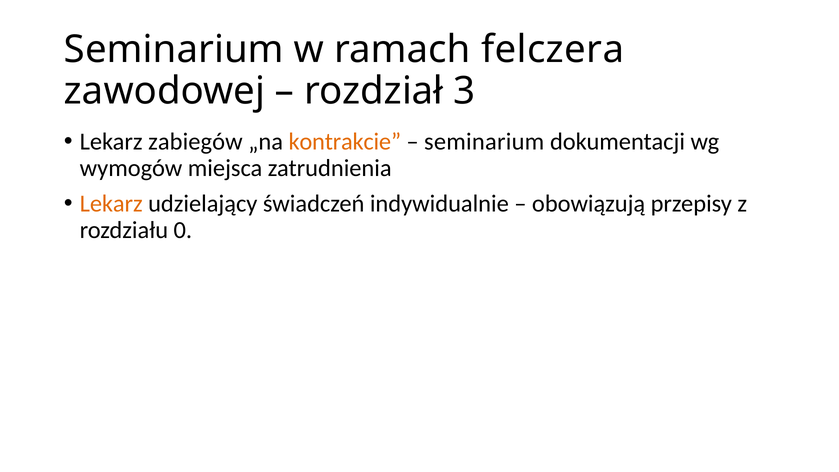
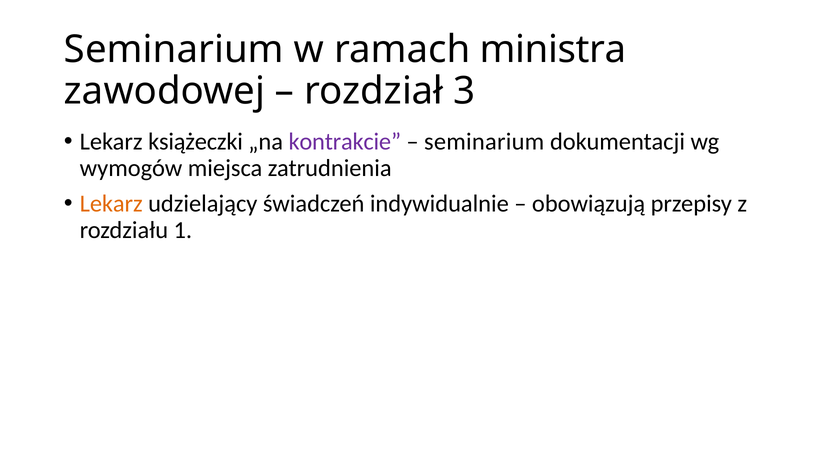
felczera: felczera -> ministra (553, 50)
zabiegów: zabiegów -> książeczki (196, 142)
kontrakcie colour: orange -> purple (345, 142)
0: 0 -> 1 (183, 230)
